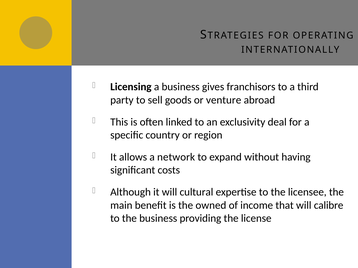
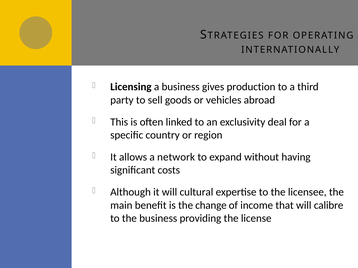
franchisors: franchisors -> production (251, 87)
venture: venture -> vehicles (224, 100)
owned: owned -> change (211, 206)
